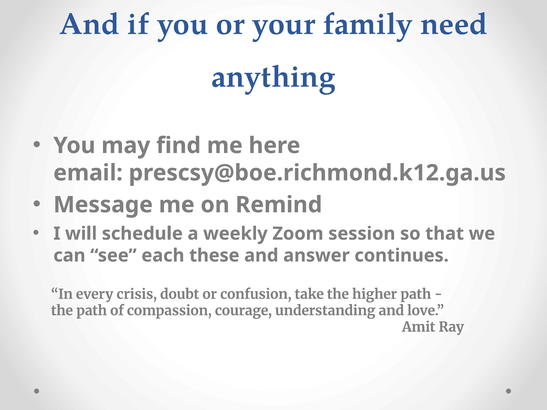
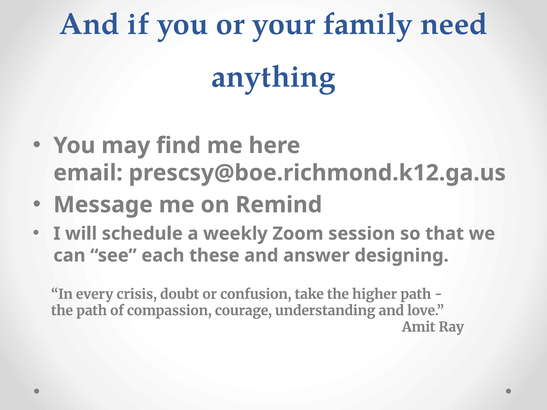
continues: continues -> designing (402, 256)
